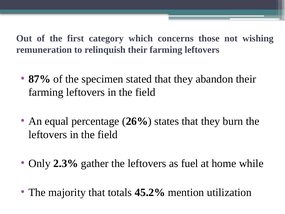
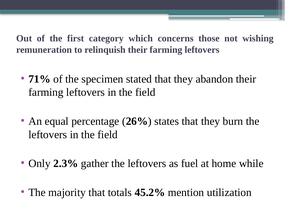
87%: 87% -> 71% (40, 79)
